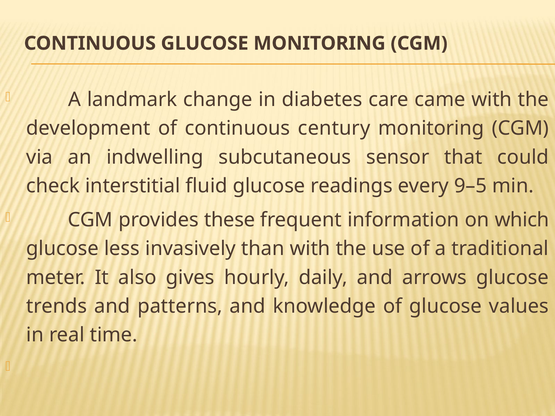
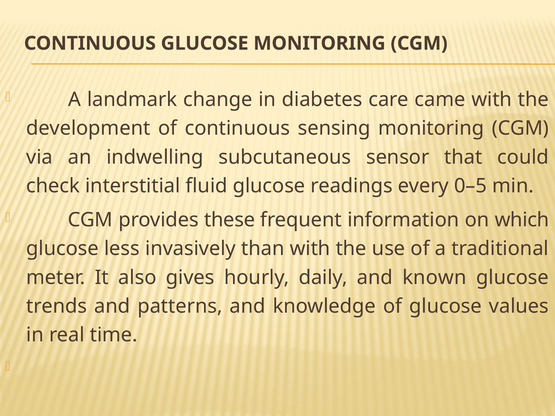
century: century -> sensing (334, 128)
9–5: 9–5 -> 0–5 (471, 186)
arrows: arrows -> known (434, 278)
